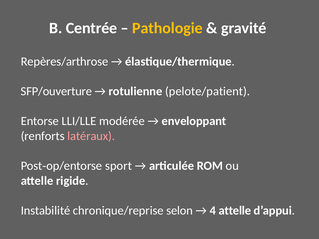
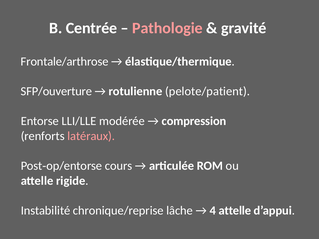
Pathologie colour: yellow -> pink (167, 28)
Repères/arthrose: Repères/arthrose -> Frontale/arthrose (65, 62)
enveloppant: enveloppant -> compression (194, 121)
sport: sport -> cours (119, 166)
selon: selon -> lâche (180, 211)
